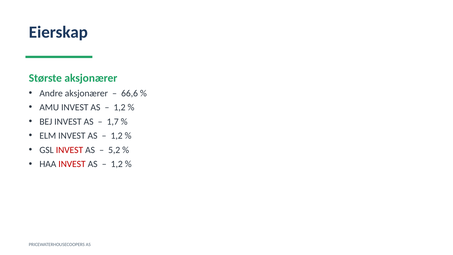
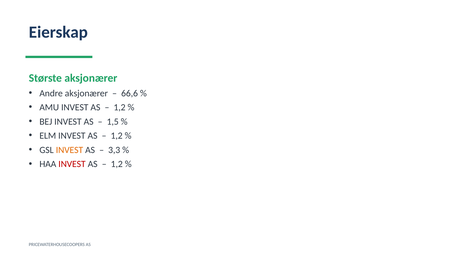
1,7: 1,7 -> 1,5 (113, 121)
INVEST colour: red -> orange (69, 150)
5,2: 5,2 -> 3,3 (114, 150)
